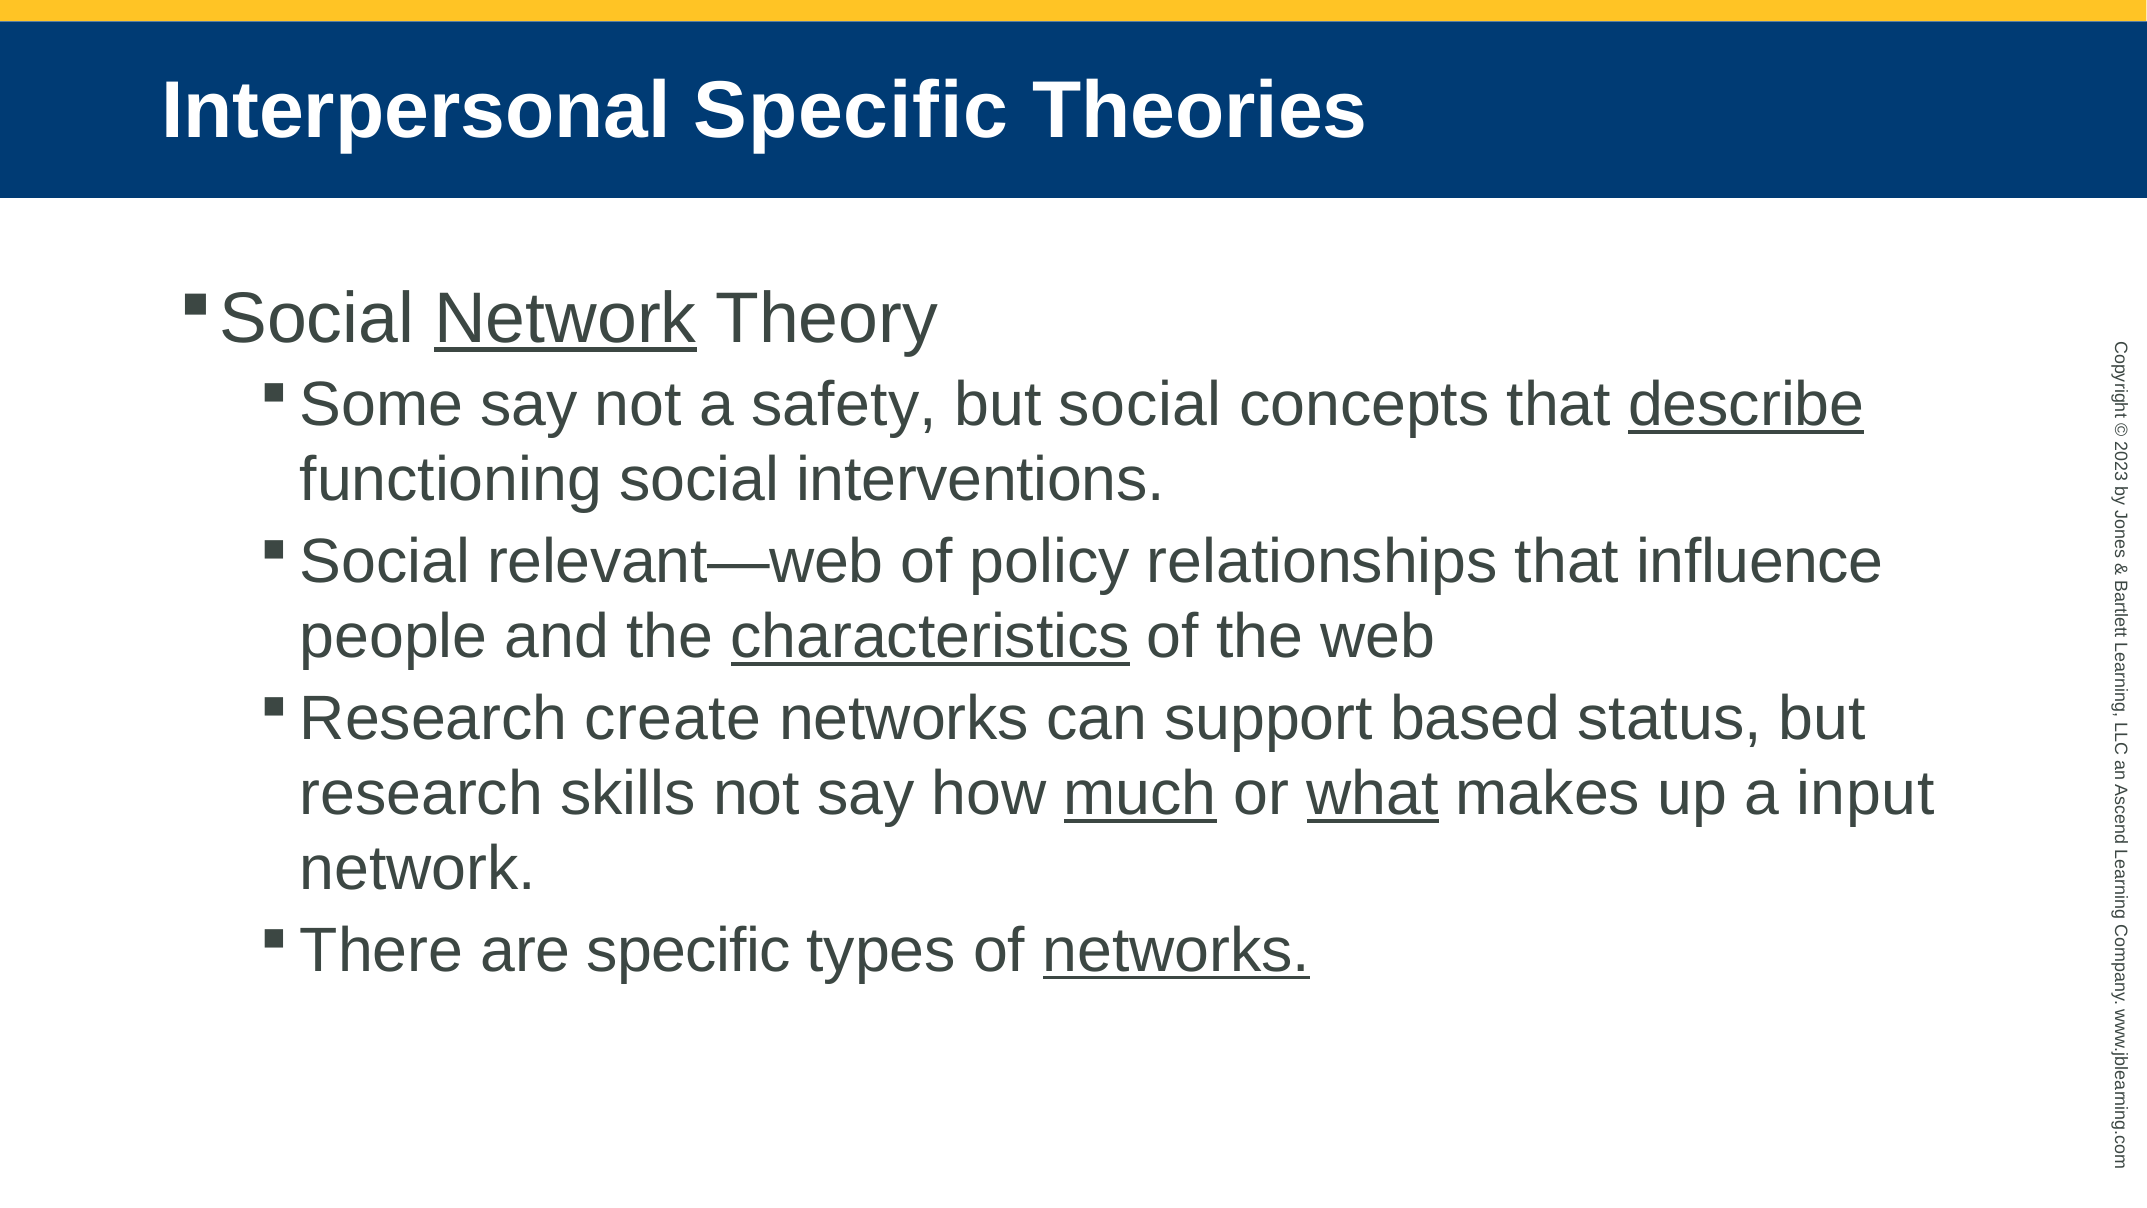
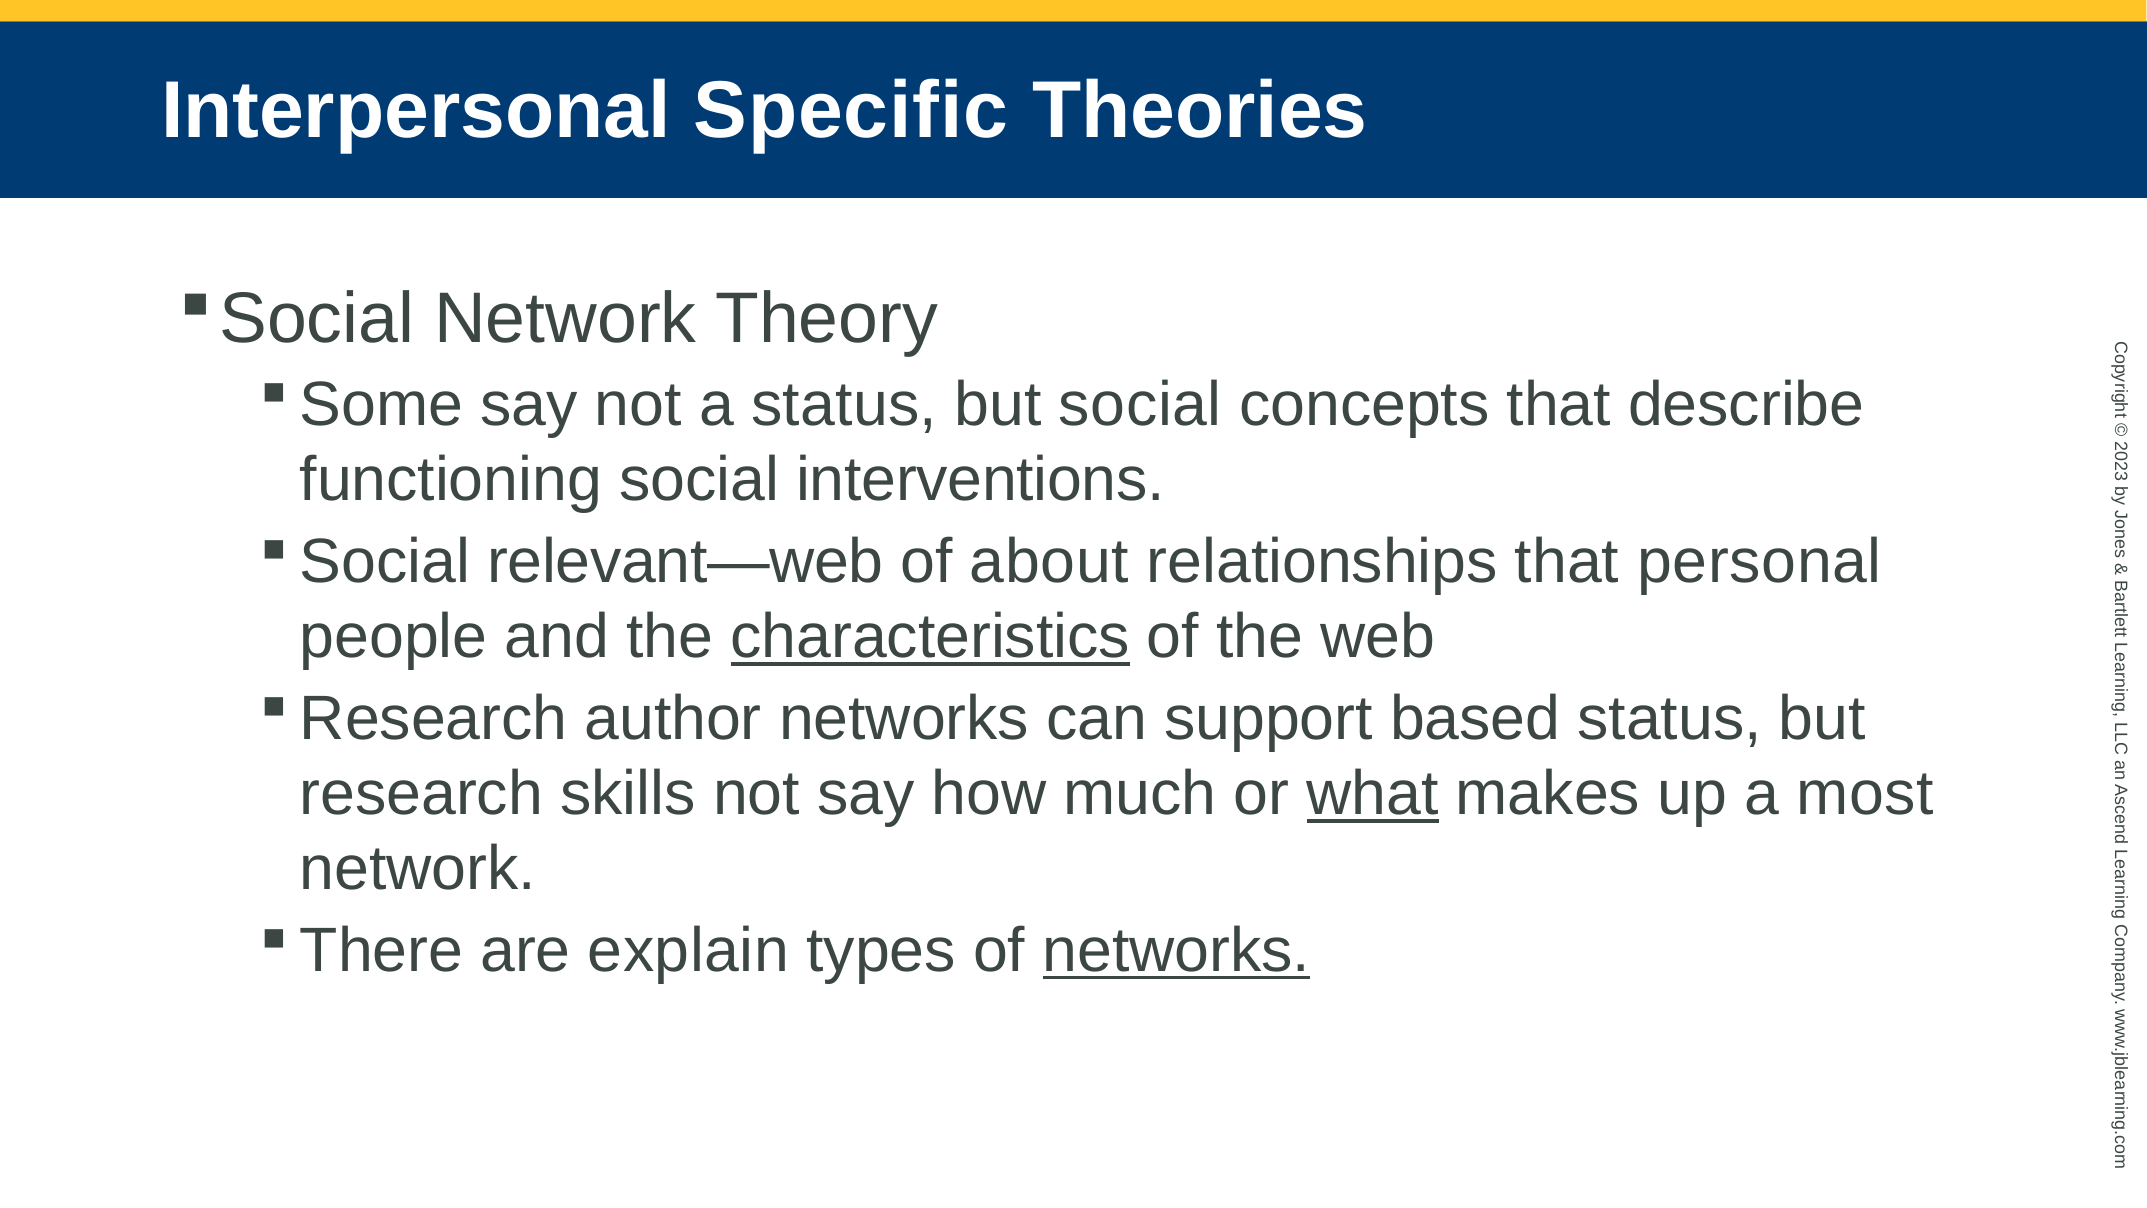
Network underline: present -> none (565, 319)
a safety: safety -> status (844, 405)
describe underline: present -> none (1746, 405)
policy: policy -> about (1050, 562)
influence: influence -> personal (1760, 562)
create: create -> author (673, 719)
much underline: present -> none (1140, 794)
input: input -> most (1865, 794)
are specific: specific -> explain (688, 950)
